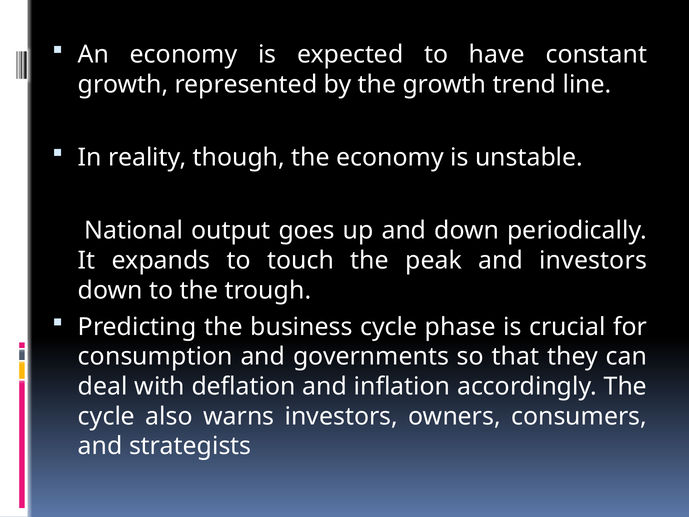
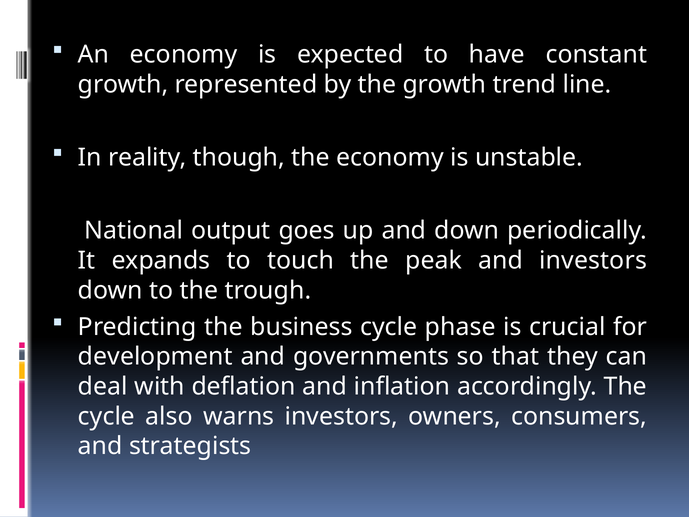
consumption: consumption -> development (155, 357)
